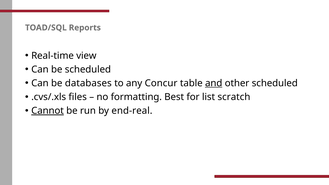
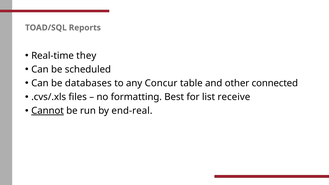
view: view -> they (86, 56)
and underline: present -> none (214, 83)
other scheduled: scheduled -> connected (275, 83)
scratch: scratch -> receive (234, 97)
